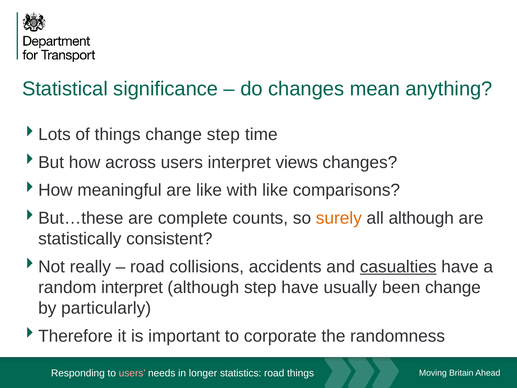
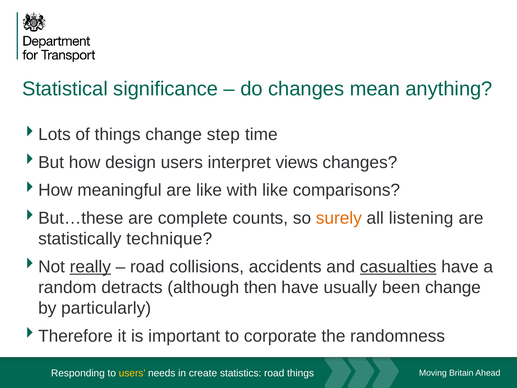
across: across -> design (131, 162)
all although: although -> listening (421, 218)
consistent: consistent -> technique (169, 239)
really underline: none -> present (90, 267)
random interpret: interpret -> detracts (132, 287)
although step: step -> then (260, 287)
users colour: pink -> yellow (132, 373)
longer: longer -> create (203, 373)
